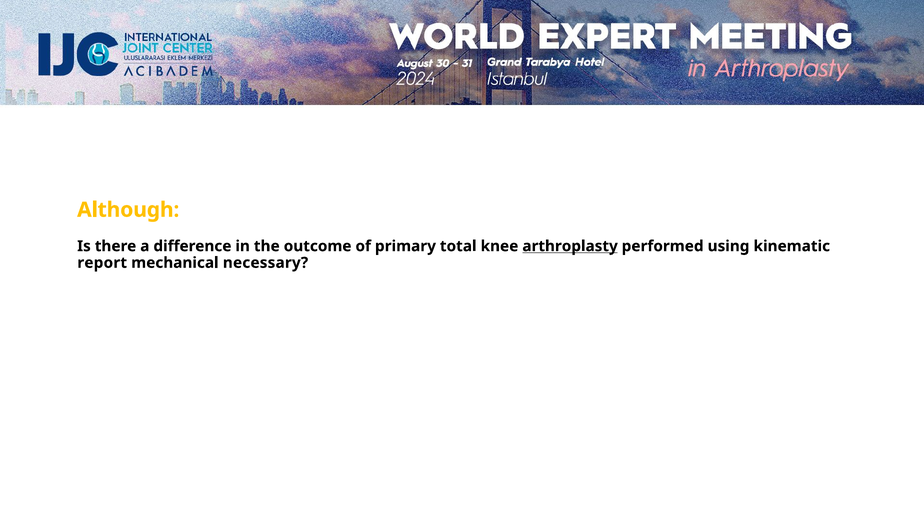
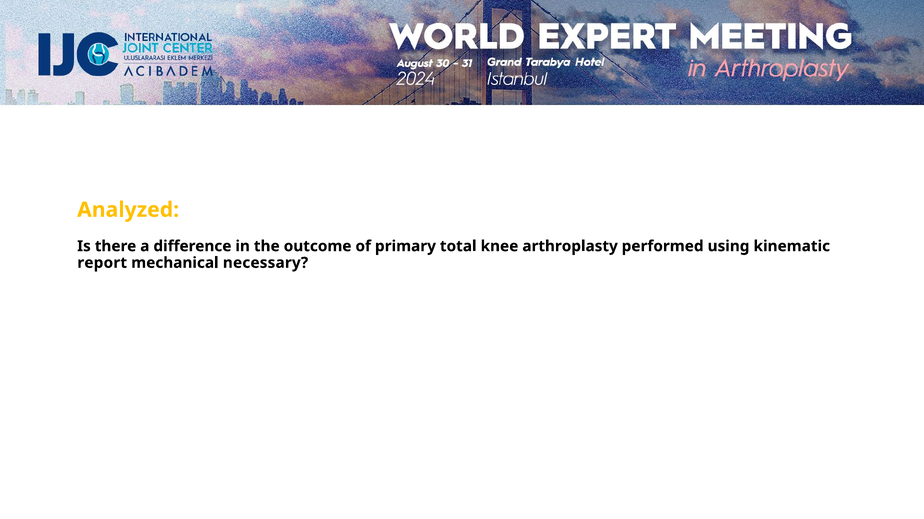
From: From -> Were (214, 181)
Although: Although -> Analyzed (128, 210)
arthroplasty underline: present -> none (570, 247)
